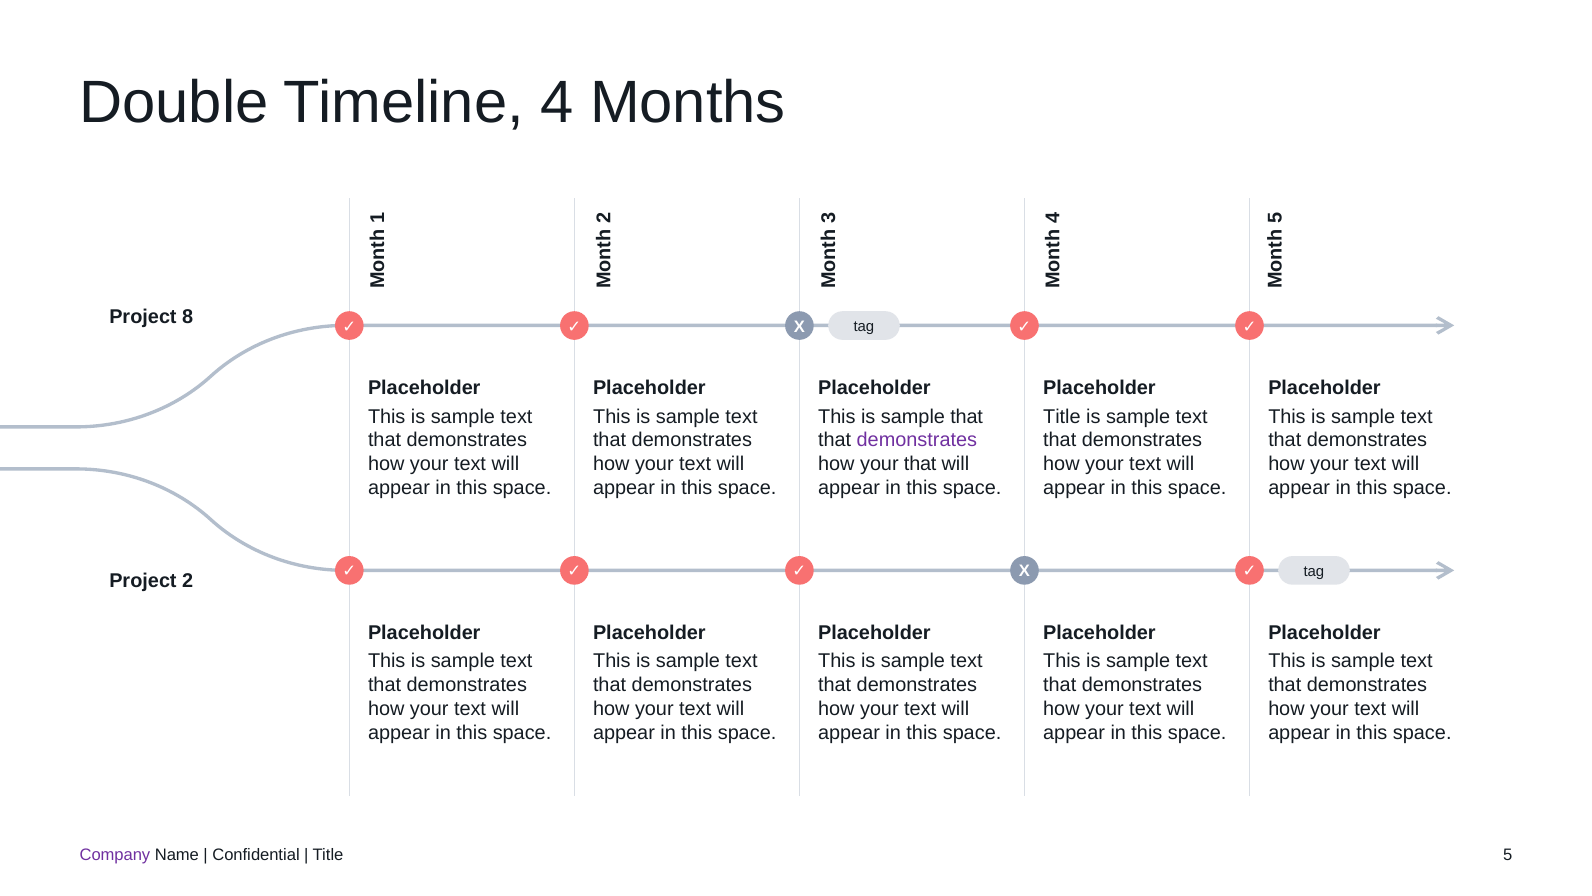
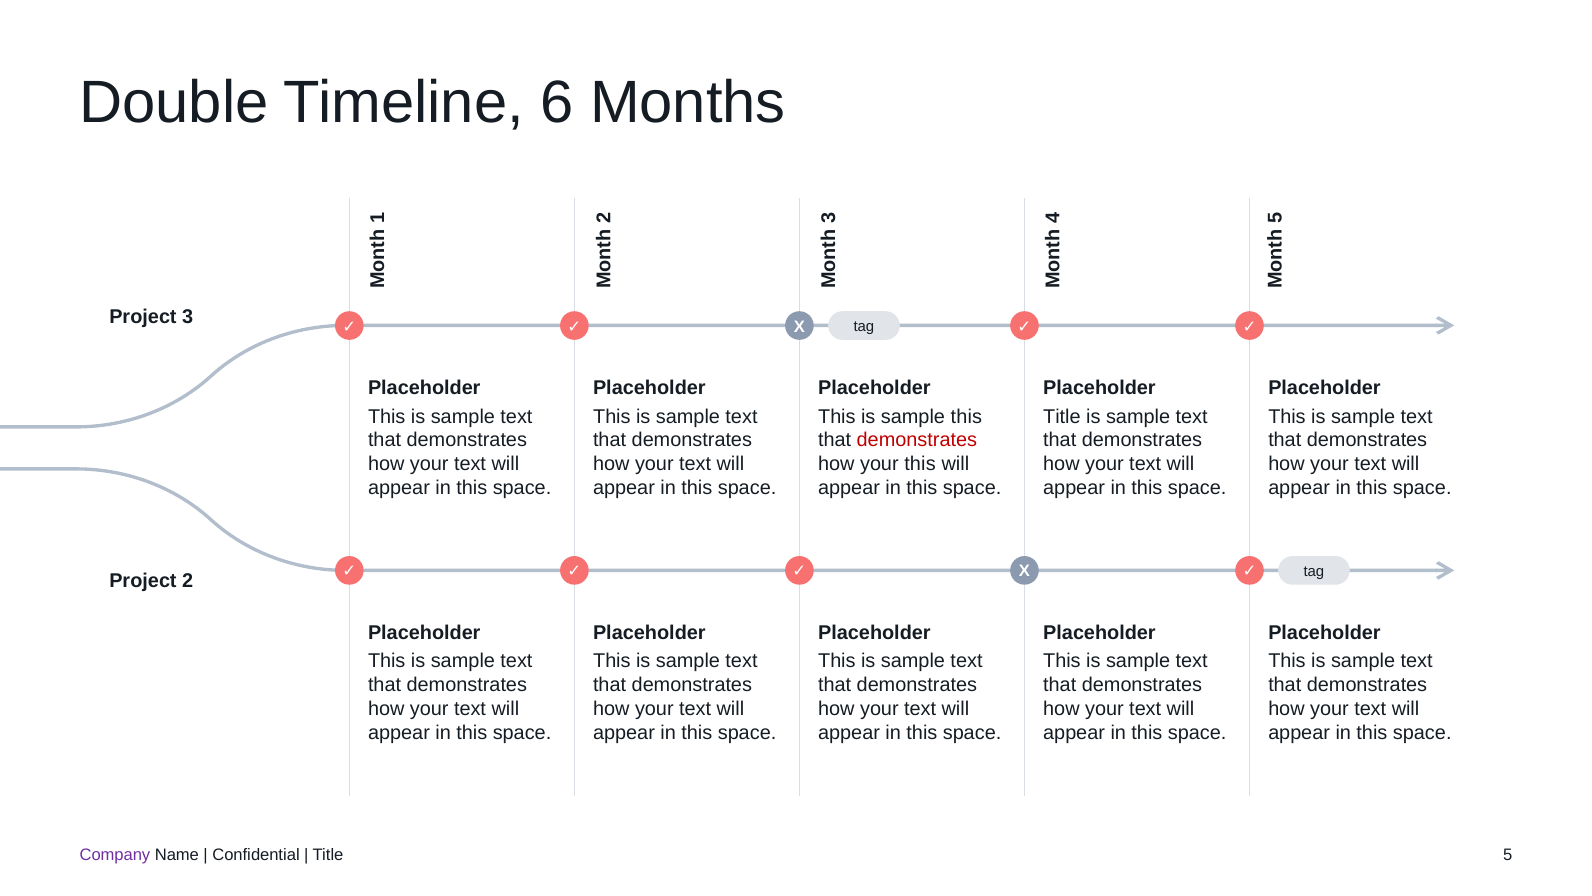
Timeline 4: 4 -> 6 (557, 103)
Project 8: 8 -> 3 (188, 317)
sample that: that -> this (966, 416)
demonstrates colour: purple -> red (917, 440)
your that: that -> this (920, 464)
